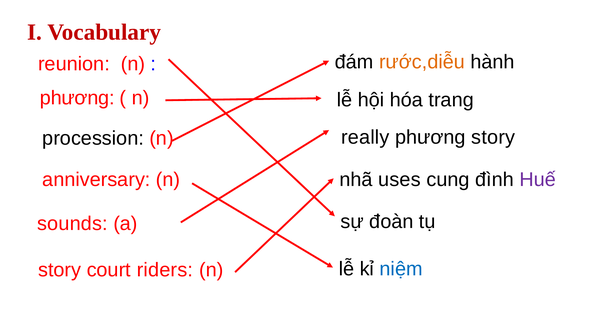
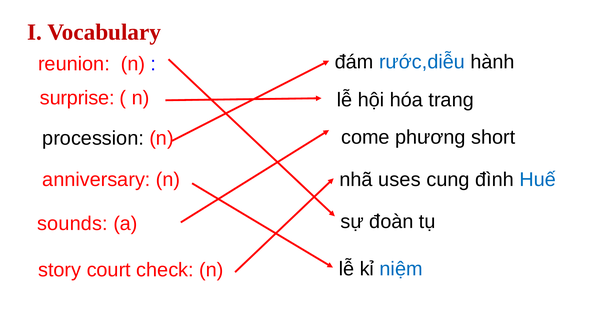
rước,diễu colour: orange -> blue (422, 62)
phương: phương -> surprise (77, 98)
really: really -> come (365, 137)
phương story: story -> short (493, 137)
Huế colour: purple -> blue (538, 180)
riders: riders -> check (165, 270)
